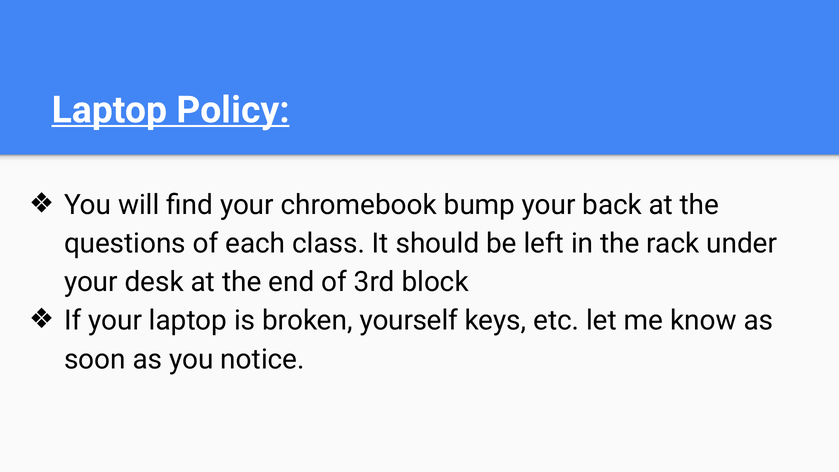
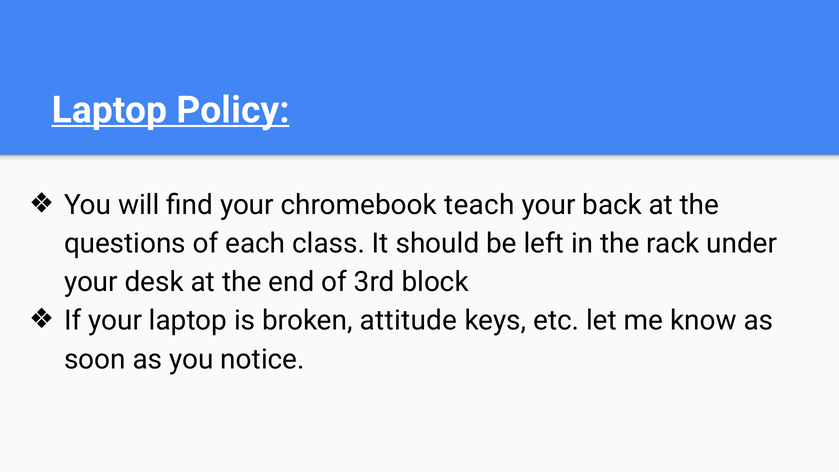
bump: bump -> teach (479, 205)
yourself: yourself -> attitude (408, 321)
